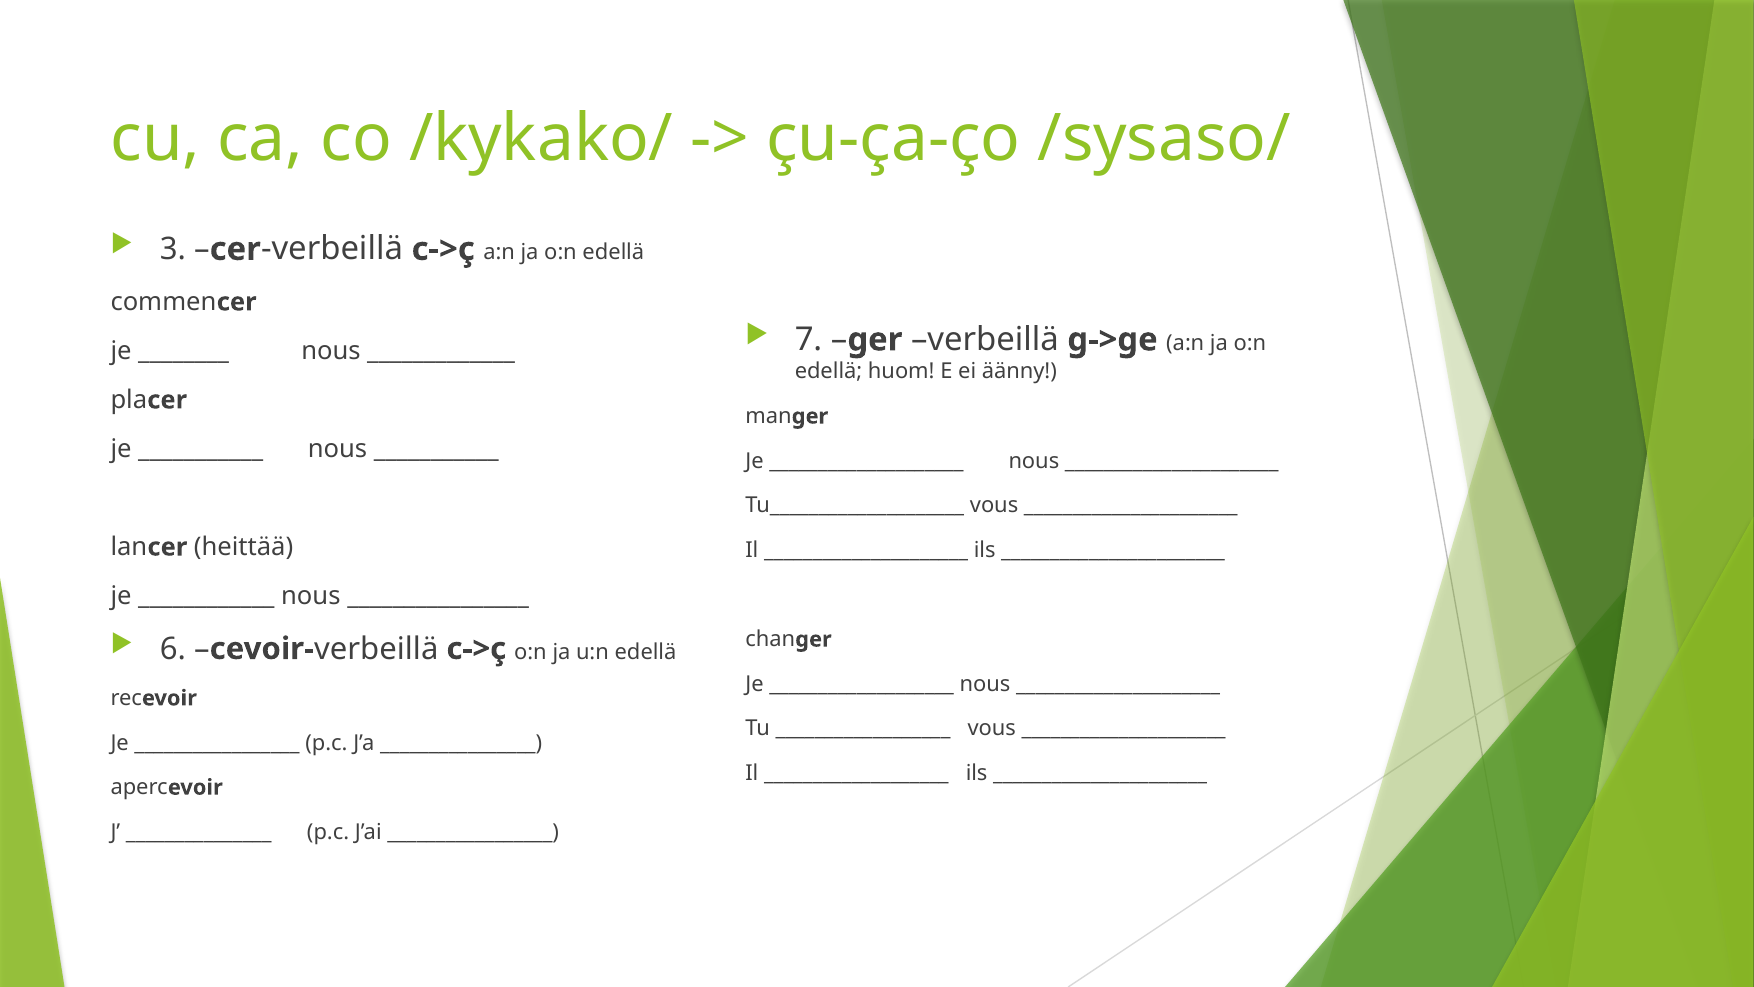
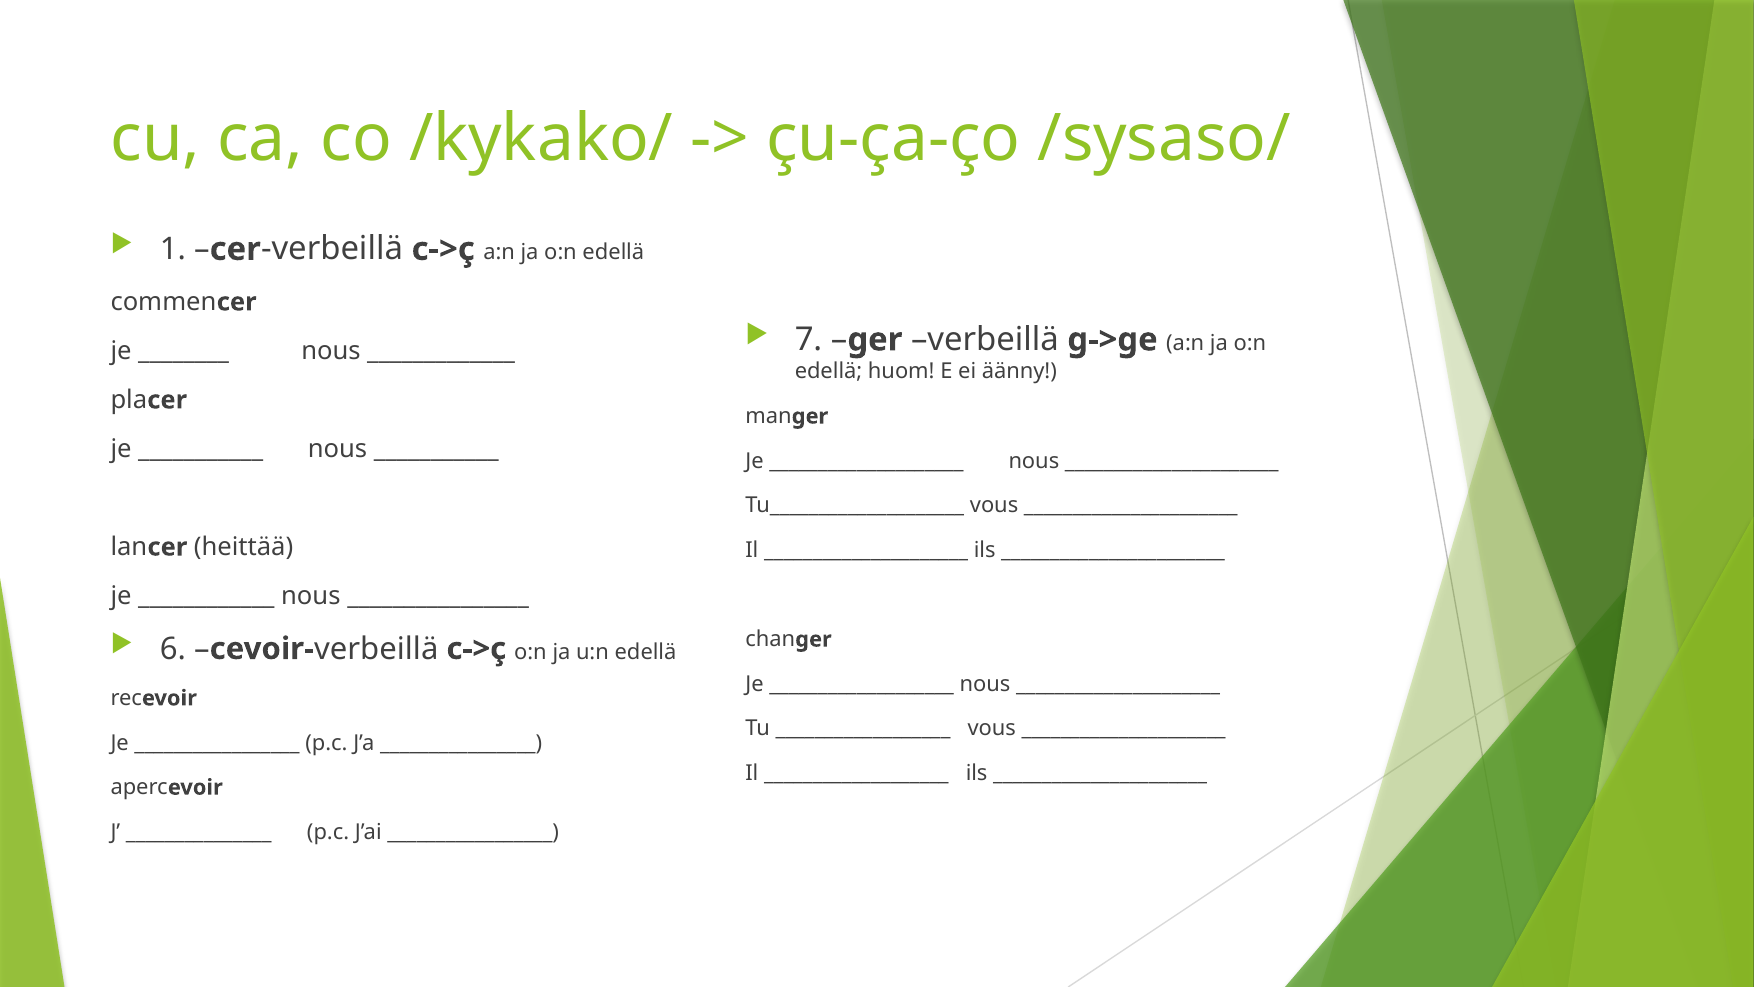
3: 3 -> 1 (173, 250)
